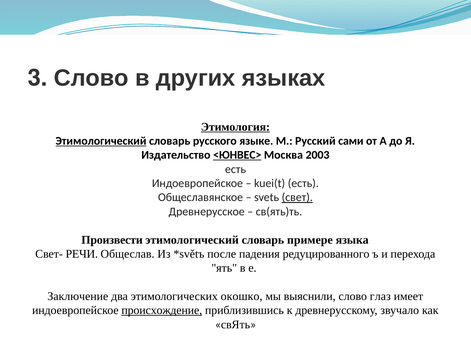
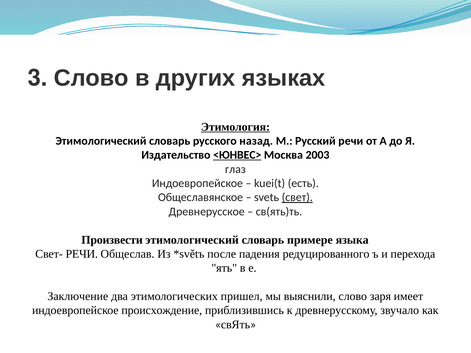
Этимологический underline: present -> none (101, 141)
языке: языке -> назад (256, 141)
Русский сами: сами -> речи (351, 141)
есть: есть -> глаз (235, 169)
окошко: окошко -> пришел (242, 296)
глаз: глаз -> заря (380, 296)
происхождение underline: present -> none (162, 311)
